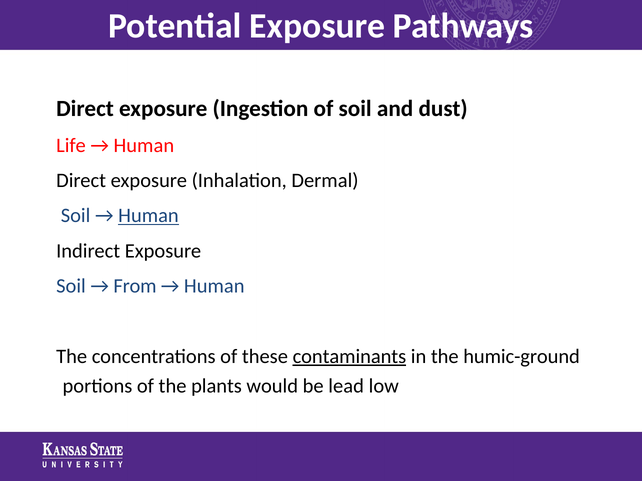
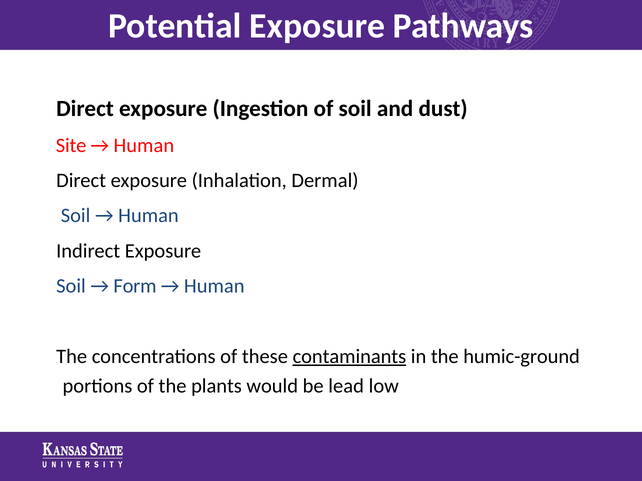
Life: Life -> Site (71, 145)
Human underline: present -> none (148, 216)
From: From -> Form (135, 286)
